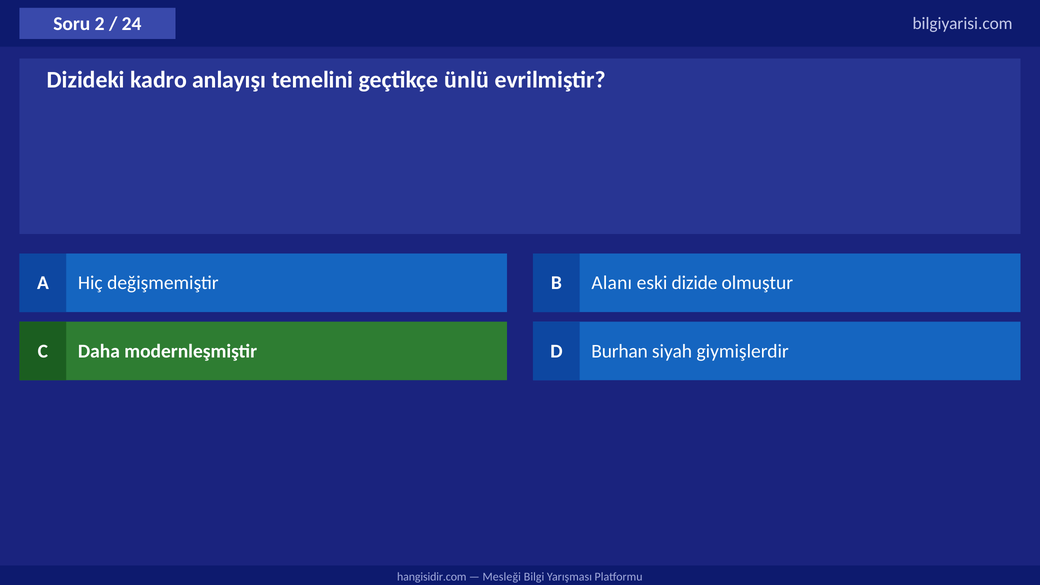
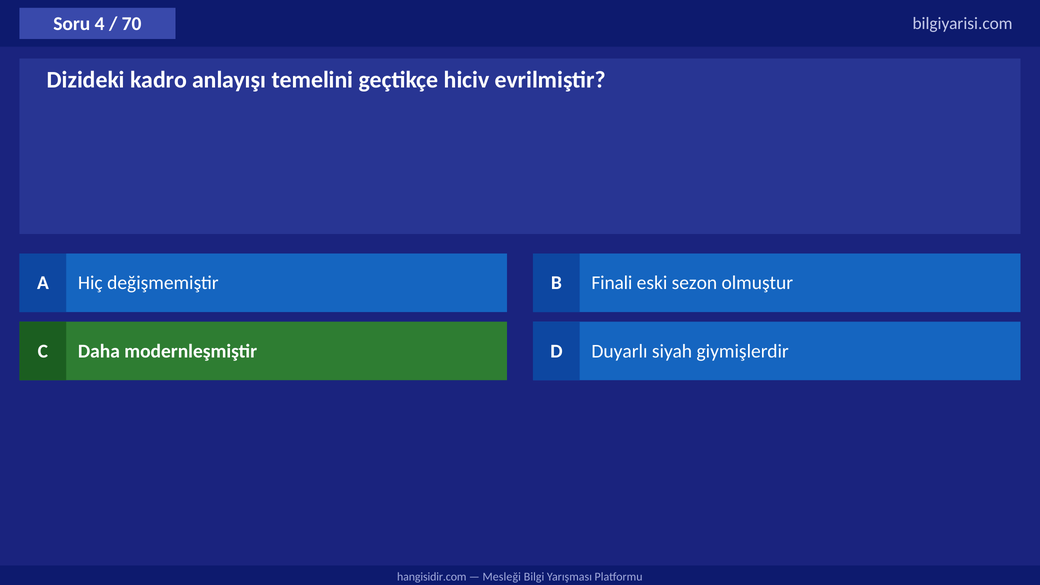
2: 2 -> 4 (100, 24)
24: 24 -> 70 (132, 24)
ünlü: ünlü -> hiciv (467, 80)
Alanı: Alanı -> Finali (612, 283)
dizide: dizide -> sezon (694, 283)
Burhan: Burhan -> Duyarlı (619, 351)
